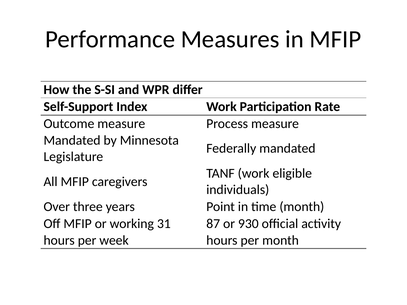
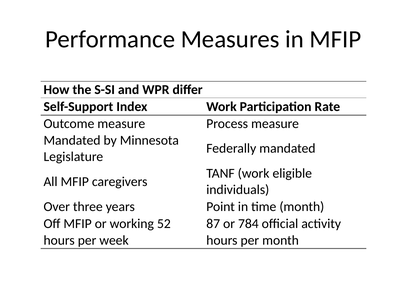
31: 31 -> 52 (164, 224)
930: 930 -> 784 (248, 224)
